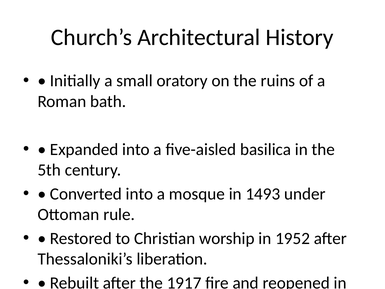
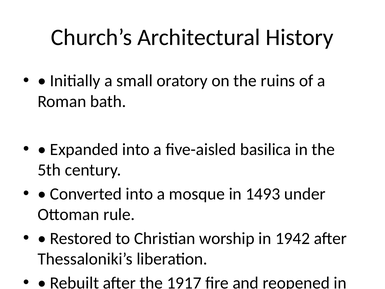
1952: 1952 -> 1942 (293, 238)
